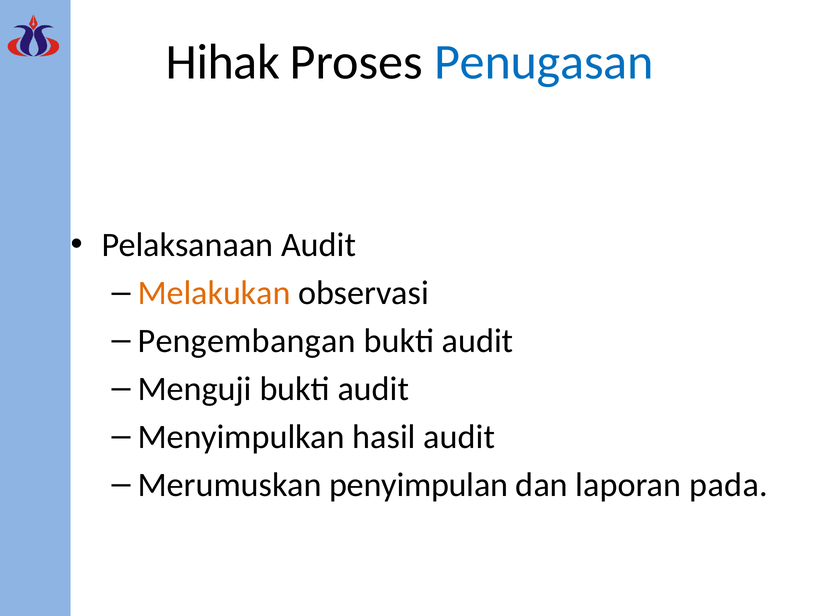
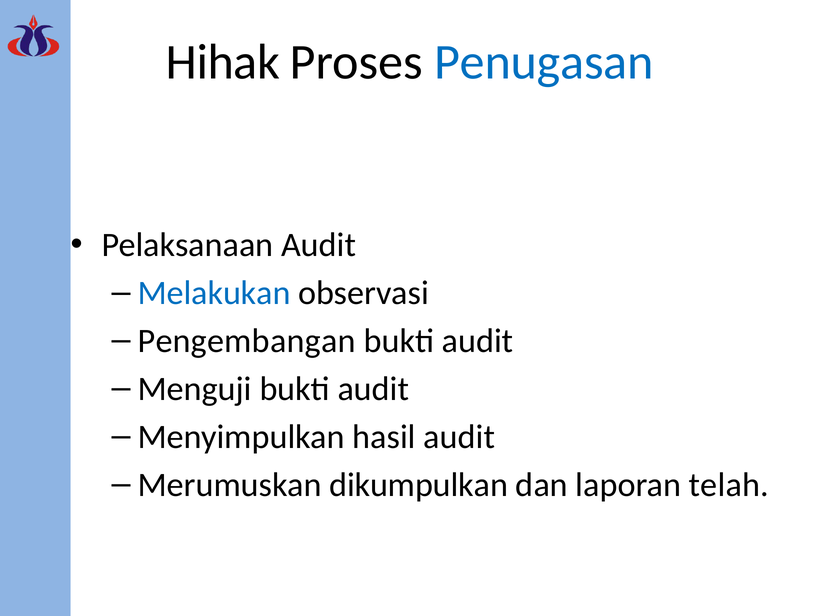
Melakukan colour: orange -> blue (214, 293)
penyimpulan: penyimpulan -> dikumpulkan (419, 485)
pada: pada -> telah (729, 485)
